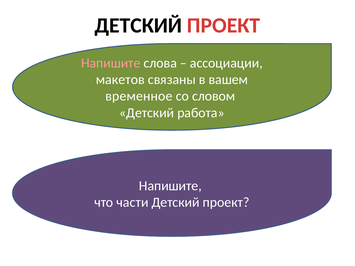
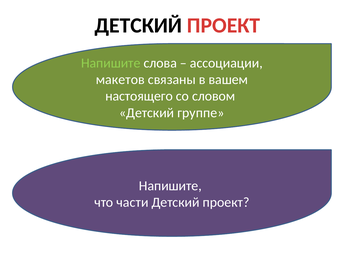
Напишите colour: pink -> light green (111, 63)
временное: временное -> настоящего (139, 96)
работа: работа -> группе (201, 113)
